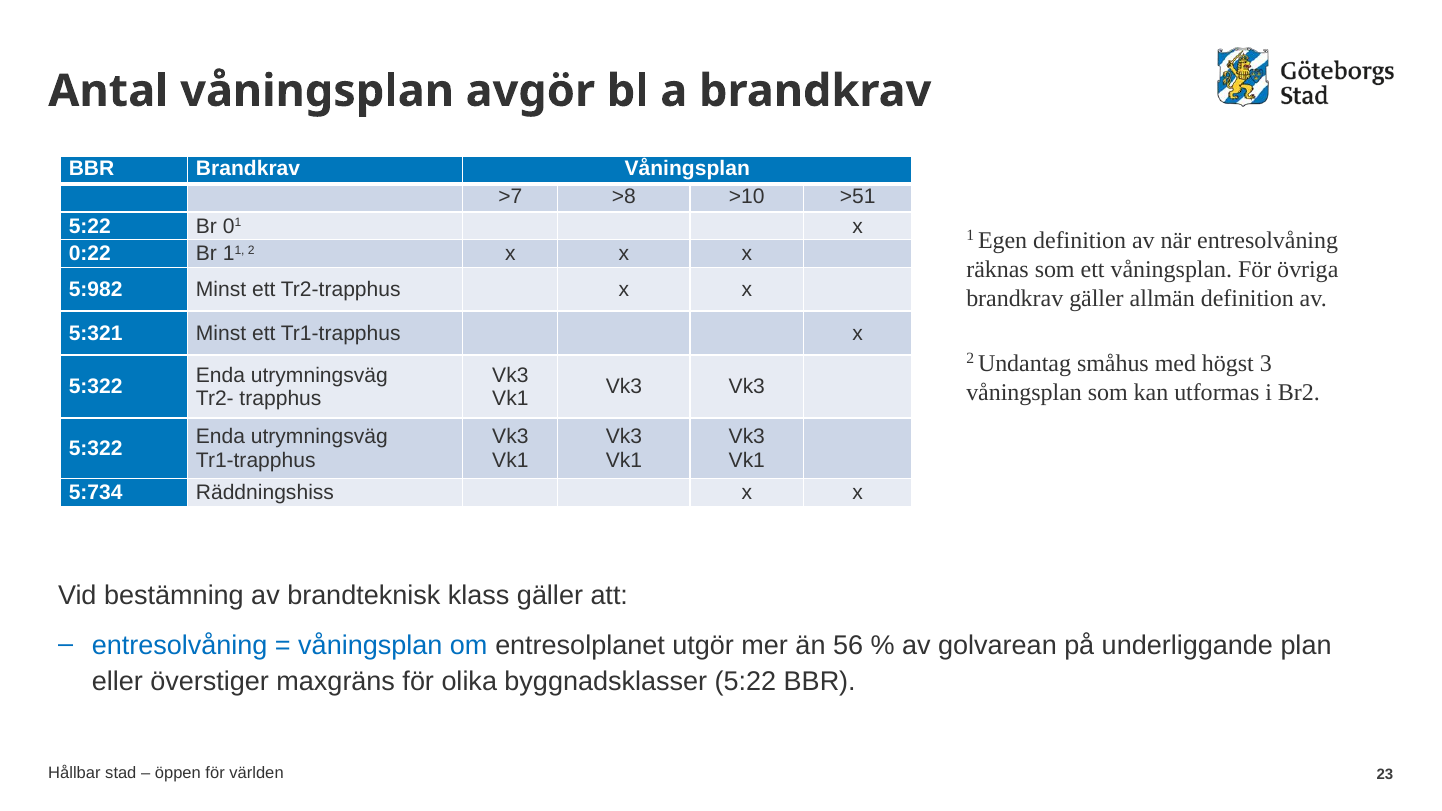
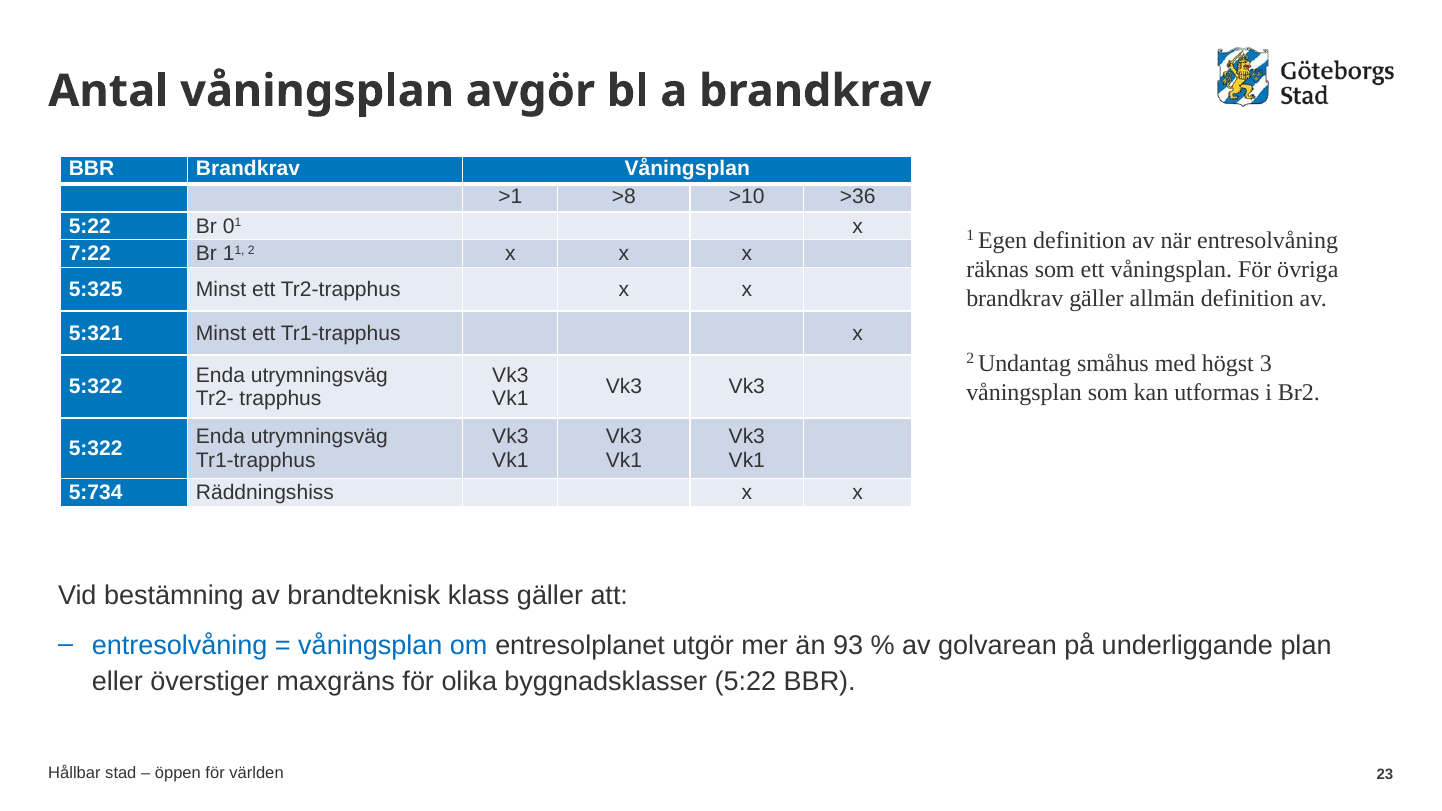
>7: >7 -> >1 (510, 196)
>51: >51 -> >36 (858, 196)
0:22: 0:22 -> 7:22 (90, 254)
5:982: 5:982 -> 5:325 (96, 290)
56: 56 -> 93 (848, 646)
